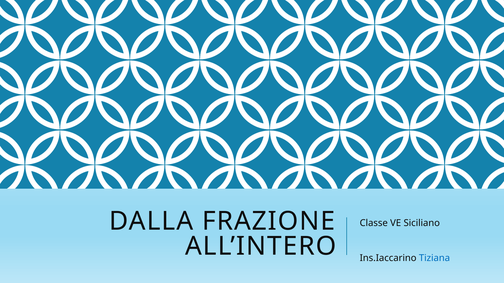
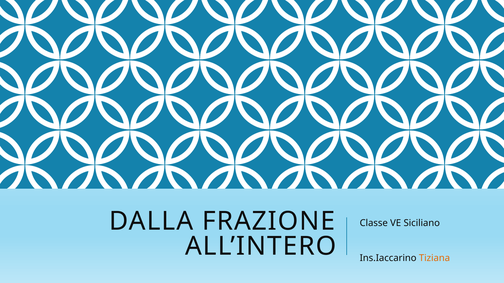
Tiziana colour: blue -> orange (434, 259)
